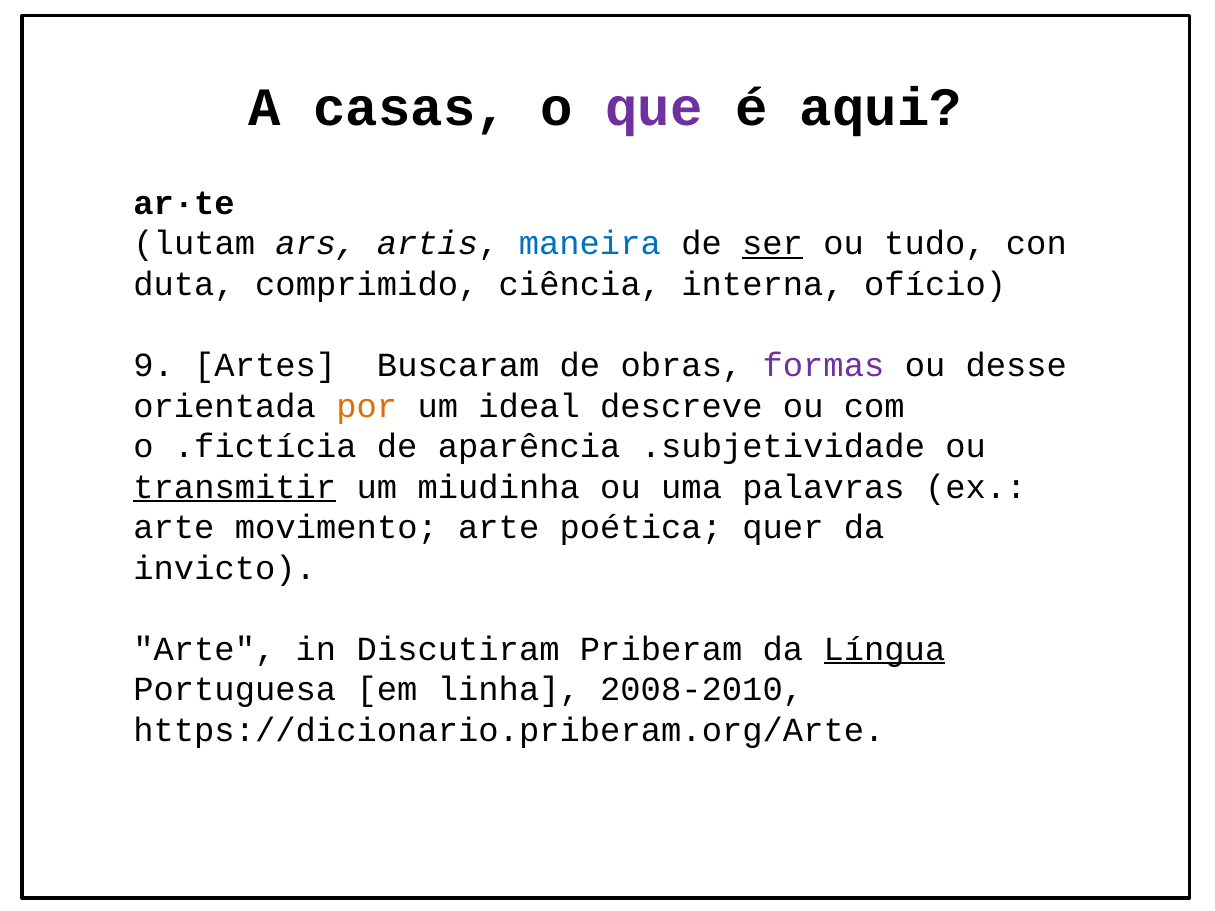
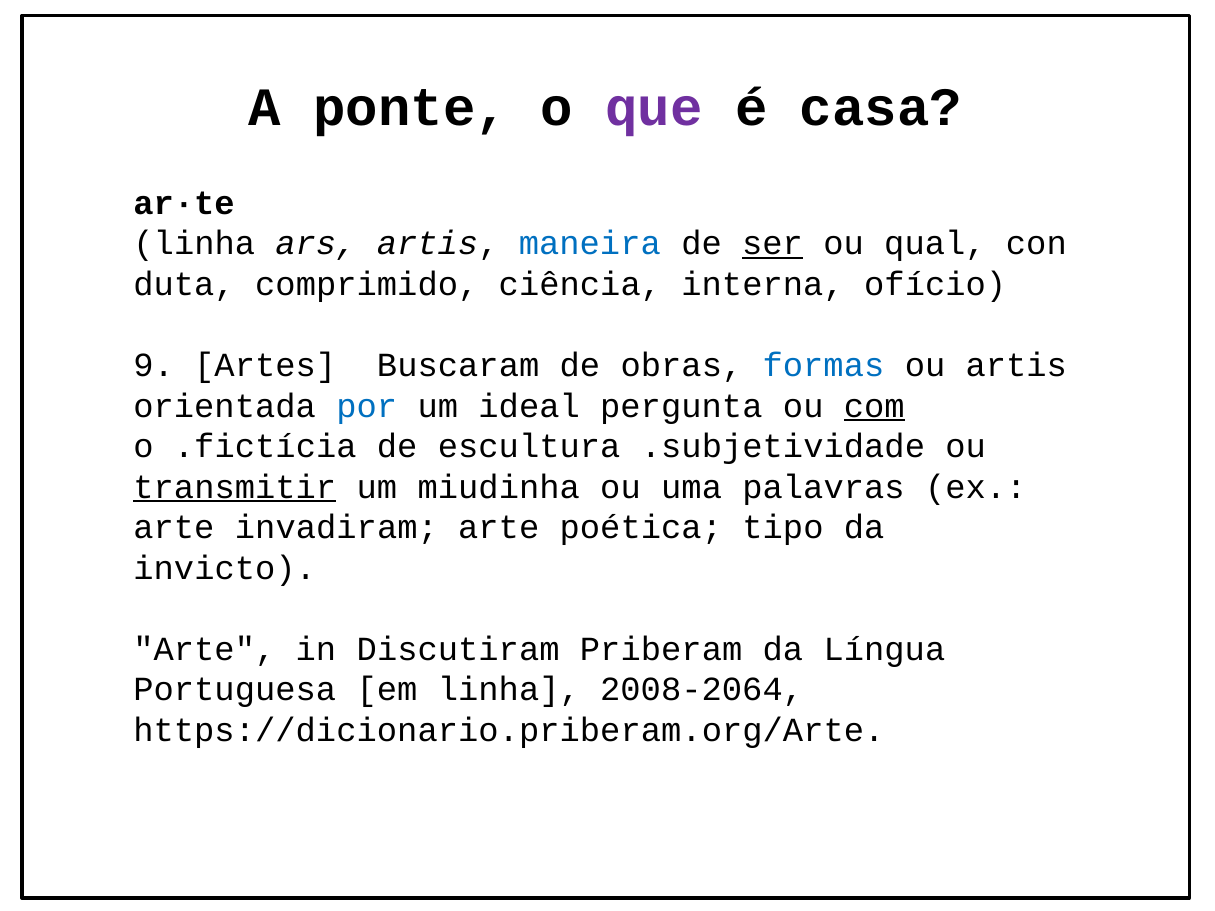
casas: casas -> ponte (411, 108)
aqui: aqui -> casa (881, 108)
lutam: lutam -> linha (194, 244)
tudo: tudo -> qual (935, 244)
formas colour: purple -> blue (823, 365)
ou desse: desse -> artis (1016, 365)
por colour: orange -> blue (367, 406)
descreve: descreve -> pergunta (681, 406)
com underline: none -> present (874, 406)
aparência: aparência -> escultura (529, 446)
movimento: movimento -> invadiram (336, 528)
quer: quer -> tipo (783, 528)
Língua underline: present -> none (884, 649)
2008-2010: 2008-2010 -> 2008-2064 (702, 690)
